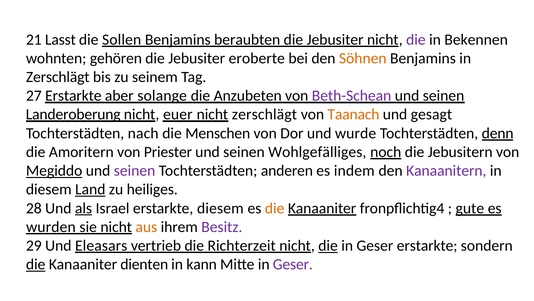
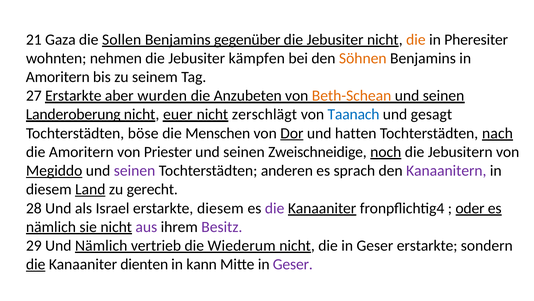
Lasst: Lasst -> Gaza (60, 39)
beraubten: beraubten -> gegenüber (247, 39)
die colour: purple -> orange (416, 39)
Bekennen: Bekennen -> Pheresiter (476, 39)
gehören: gehören -> nehmen (116, 58)
eroberte: eroberte -> kämpfen (257, 58)
Zerschlägt: Zerschlägt -> Amoritern (58, 77)
solange: solange -> wurden (162, 96)
Beth-Schean colour: purple -> orange (352, 96)
Taanach colour: orange -> blue (354, 114)
nach: nach -> böse (143, 133)
Dor underline: none -> present (292, 133)
wurde: wurde -> hatten (356, 133)
denn: denn -> nach (497, 133)
Wohlgefälliges: Wohlgefälliges -> Zweischneidige (317, 152)
indem: indem -> sprach (354, 170)
heiliges: heiliges -> gerecht (152, 189)
als underline: present -> none (84, 208)
die colour: orange -> purple (275, 208)
gute: gute -> oder (470, 208)
wurden: wurden -> nämlich (51, 226)
aus colour: orange -> purple (146, 226)
Und Eleasars: Eleasars -> Nämlich (101, 245)
Richterzeit: Richterzeit -> Wiederum (242, 245)
die underline: present -> none (328, 245)
